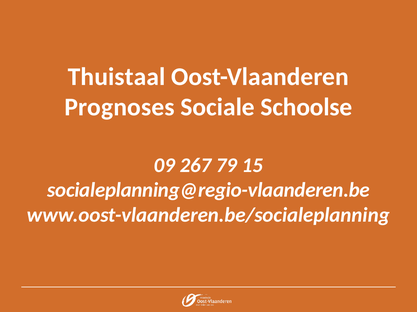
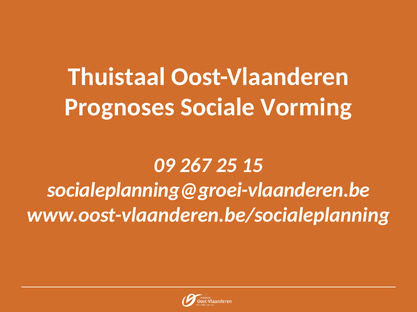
Schoolse: Schoolse -> Vorming (306, 108)
79: 79 -> 25 (227, 166)
socialeplanning@regio-vlaanderen.be: socialeplanning@regio-vlaanderen.be -> socialeplanning@groei-vlaanderen.be (209, 191)
